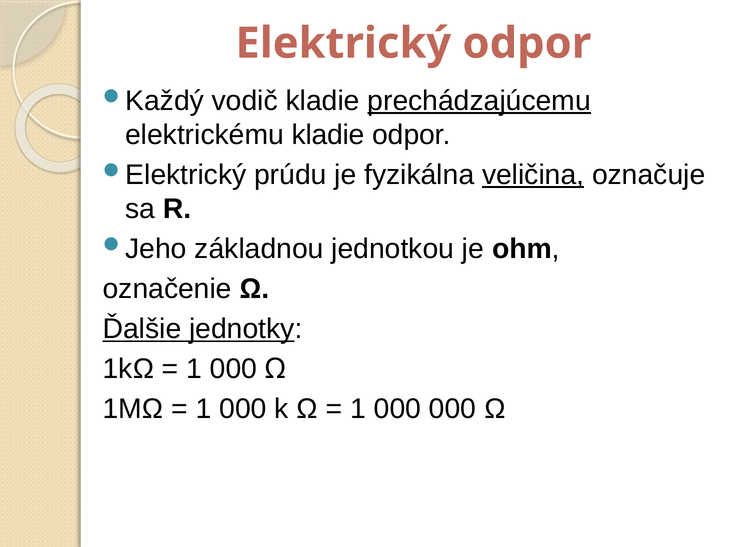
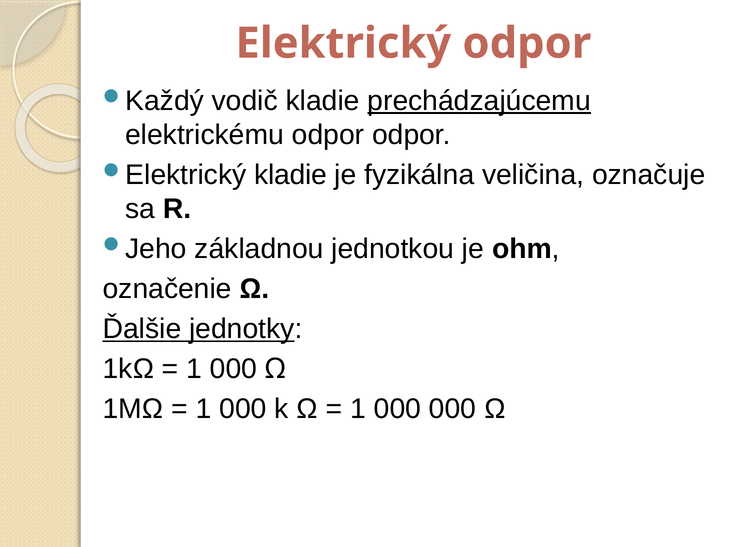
elektrickému kladie: kladie -> odpor (328, 135)
prúdu: prúdu -> kladie (290, 175)
veličina underline: present -> none (533, 175)
